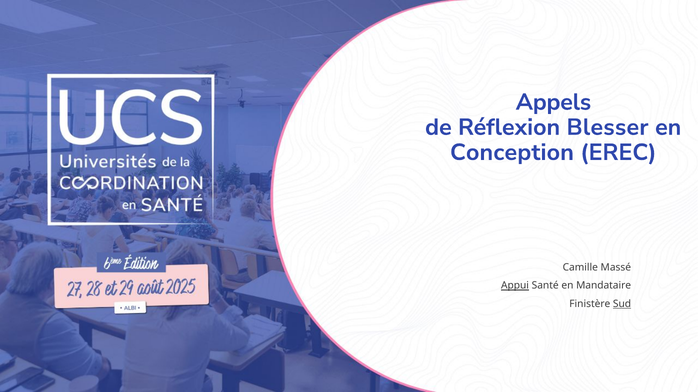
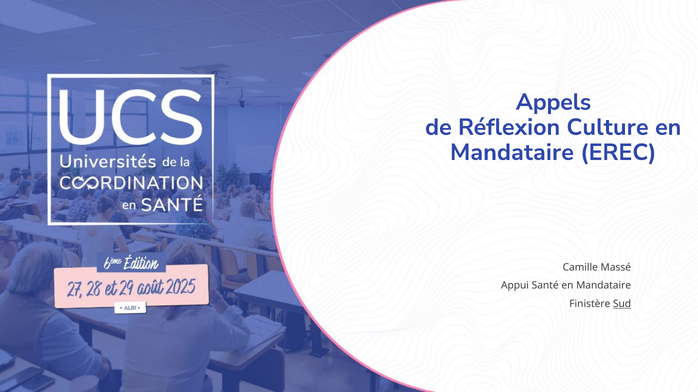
Blesser: Blesser -> Culture (608, 127)
Conception: Conception -> Mandataire (512, 152)
Appui underline: present -> none (515, 286)
